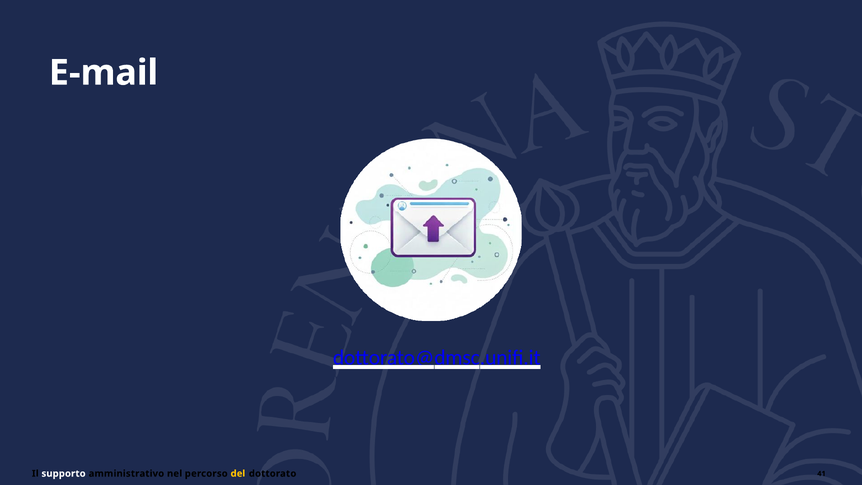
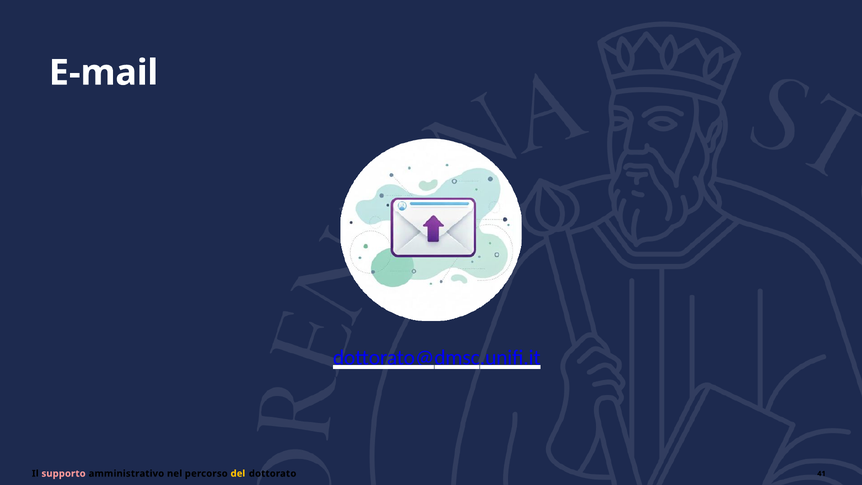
supporto colour: white -> pink (64, 473)
